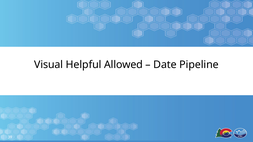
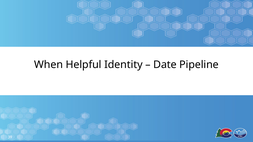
Visual: Visual -> When (49, 65)
Allowed: Allowed -> Identity (123, 65)
